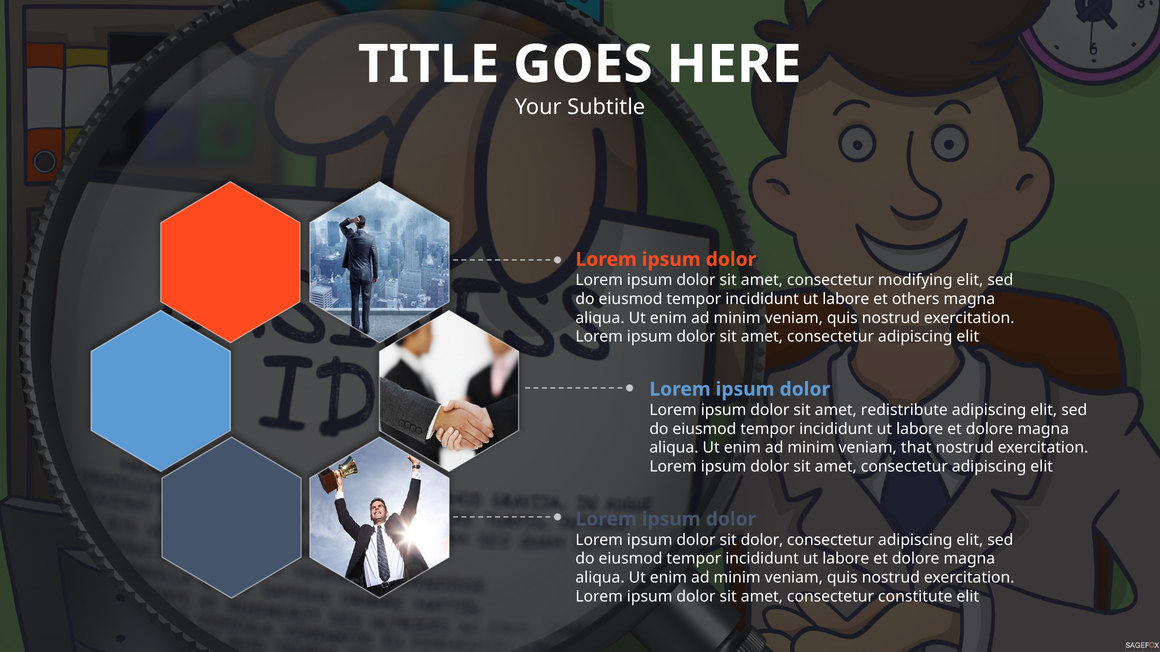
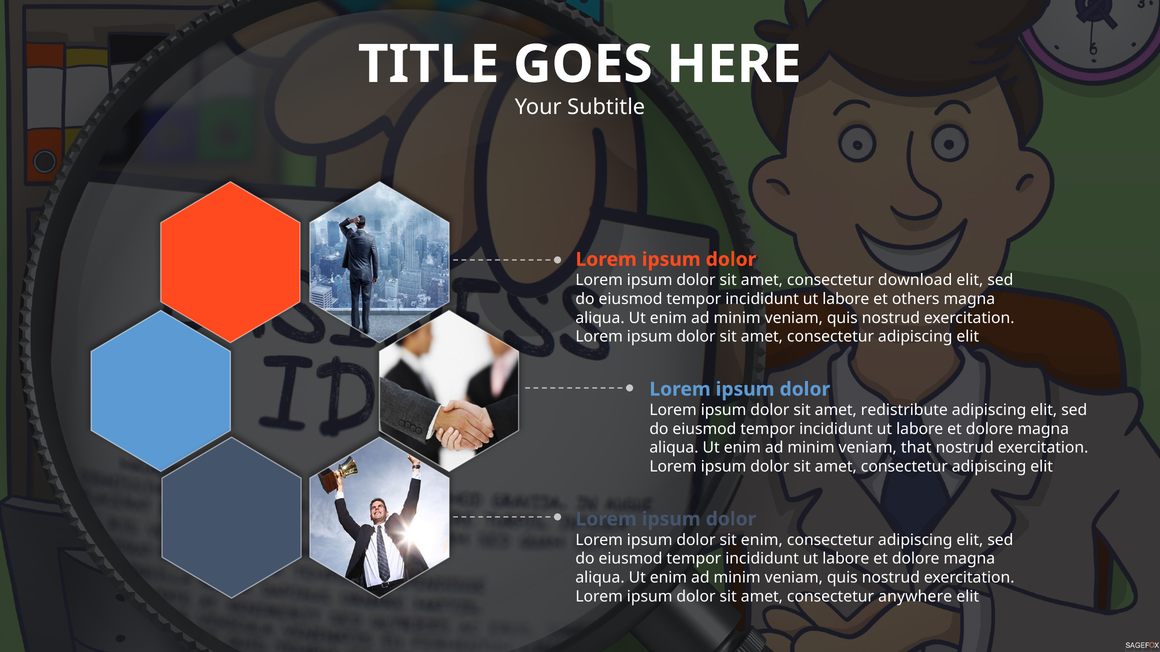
modifying: modifying -> download (915, 280)
sit dolor: dolor -> enim (762, 540)
constitute: constitute -> anywhere (915, 597)
